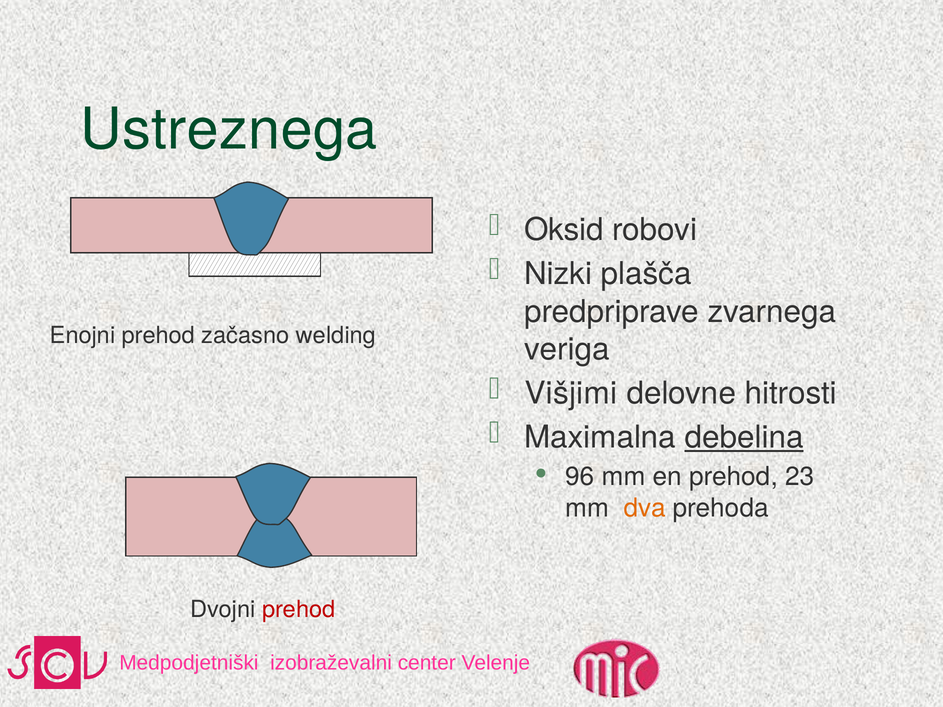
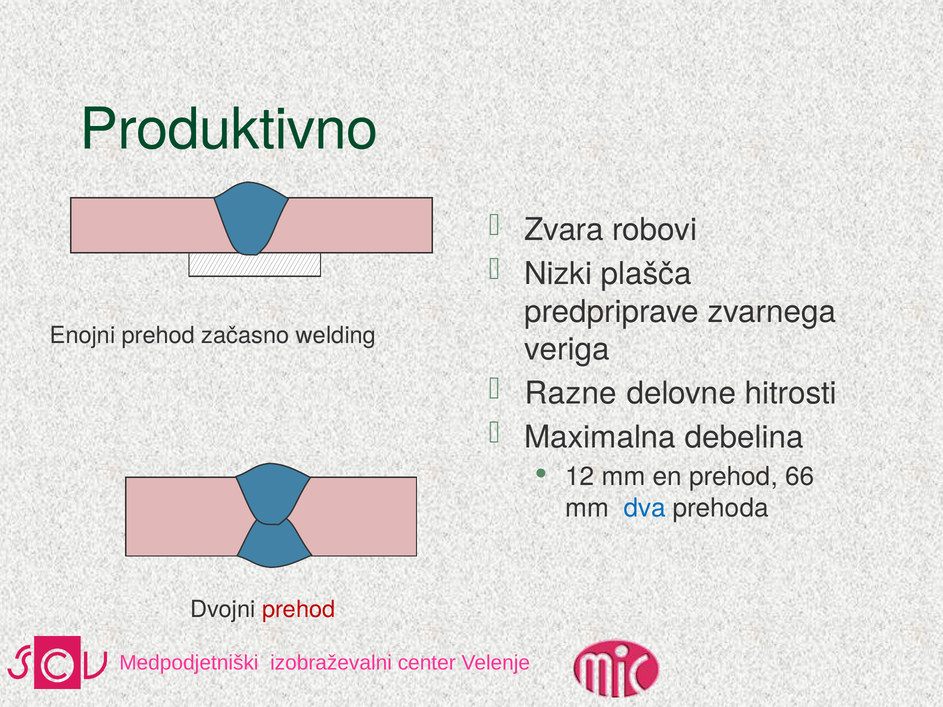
Ustreznega: Ustreznega -> Produktivno (229, 130)
Oksid: Oksid -> Zvara (564, 230)
Višjimi: Višjimi -> Razne (571, 394)
debelina underline: present -> none (744, 438)
96: 96 -> 12 (580, 477)
23: 23 -> 66 (800, 477)
dva colour: orange -> blue (645, 508)
